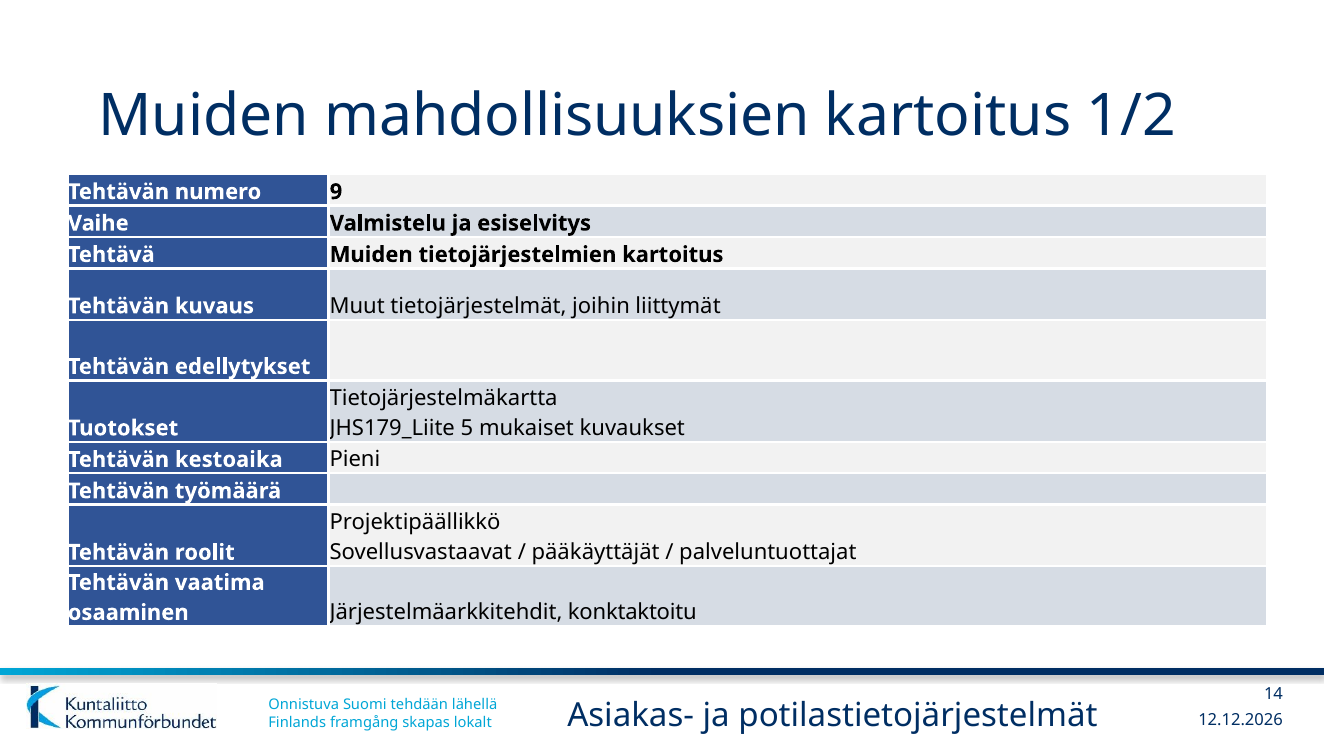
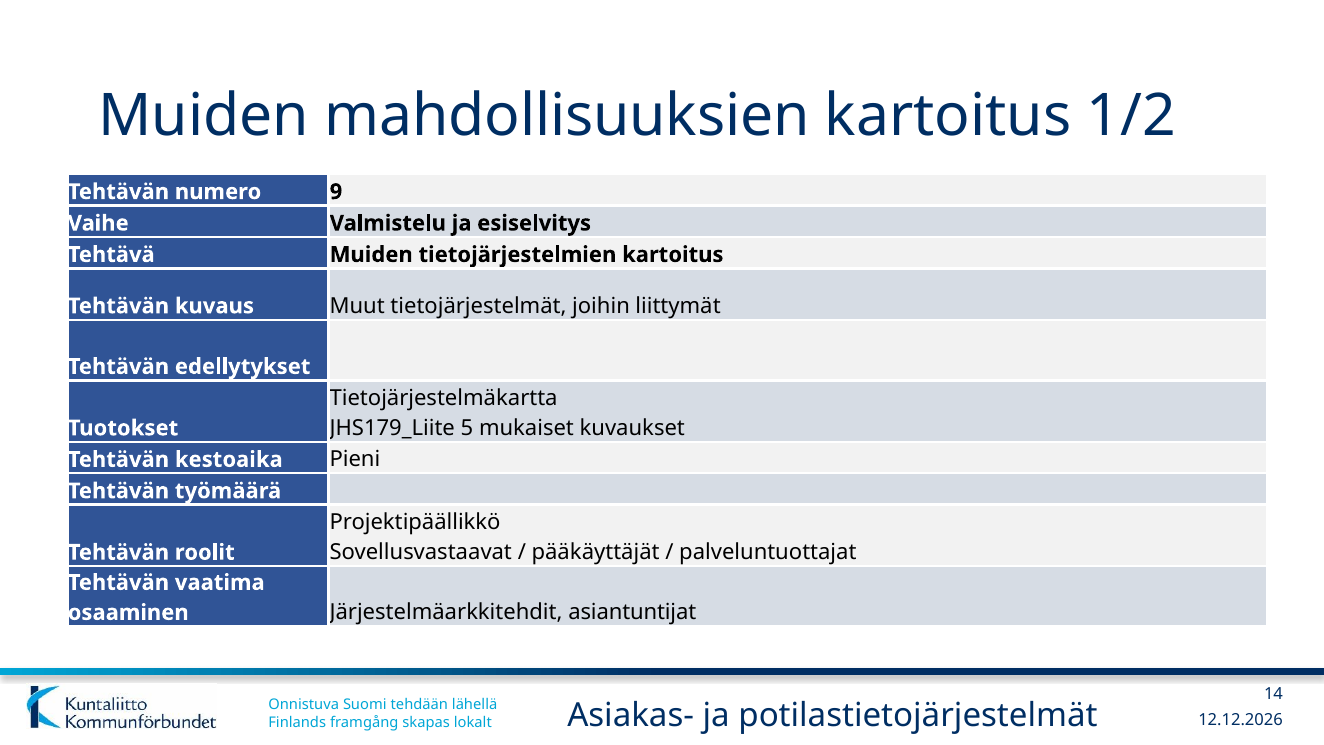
konktaktoitu: konktaktoitu -> asiantuntijat (632, 612)
